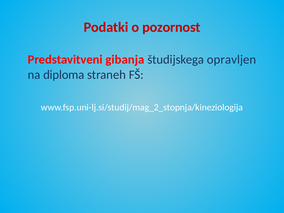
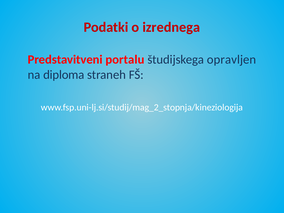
pozornost: pozornost -> izrednega (171, 27)
gibanja: gibanja -> portalu (125, 60)
